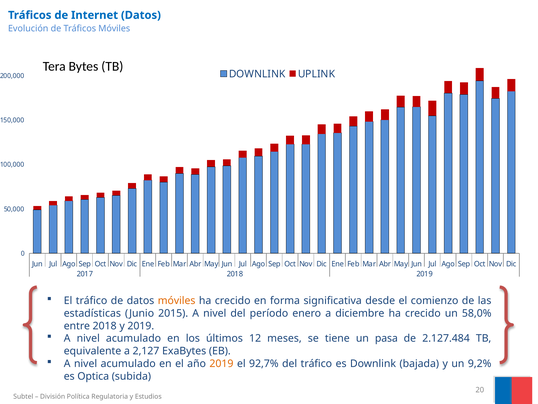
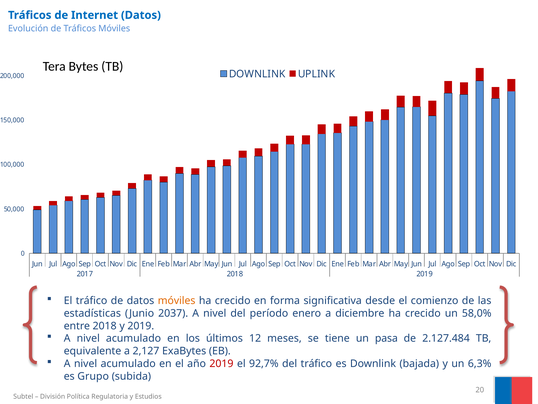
2015: 2015 -> 2037 (173, 313)
2019 colour: orange -> red (221, 363)
9,2%: 9,2% -> 6,3% (480, 363)
Optica: Optica -> Grupo (93, 376)
